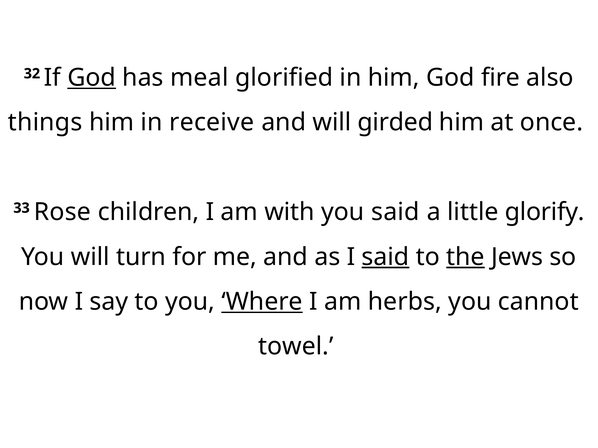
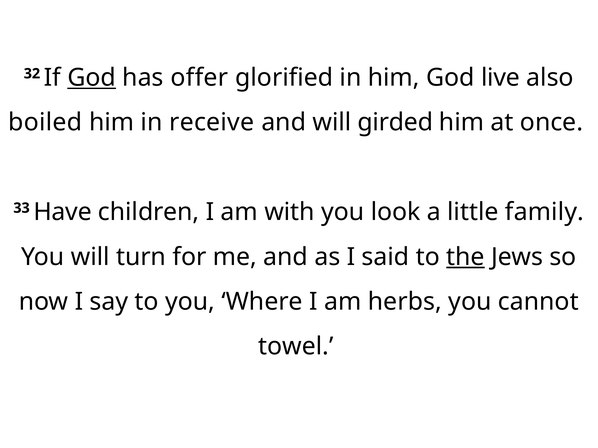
meal: meal -> offer (199, 78)
fire: fire -> live (501, 78)
things: things -> boiled (45, 123)
Rose: Rose -> Have (63, 212)
you said: said -> look (396, 212)
glorify: glorify -> family (544, 212)
said underline: present -> none (385, 257)
Where underline: present -> none (262, 302)
